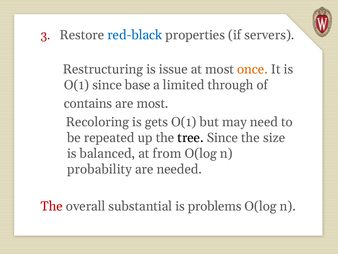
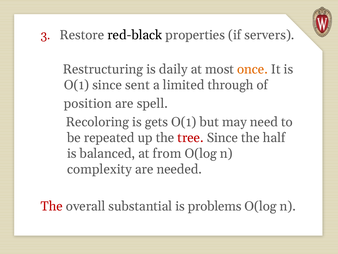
red-black colour: blue -> black (135, 35)
issue: issue -> daily (173, 69)
base: base -> sent (138, 85)
contains: contains -> position (88, 103)
are most: most -> spell (152, 103)
tree colour: black -> red (191, 137)
size: size -> half (274, 137)
probability: probability -> complexity (99, 169)
